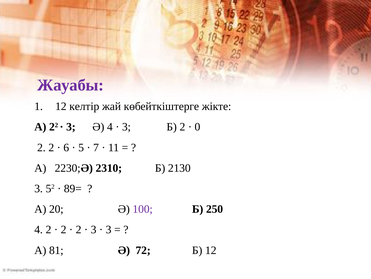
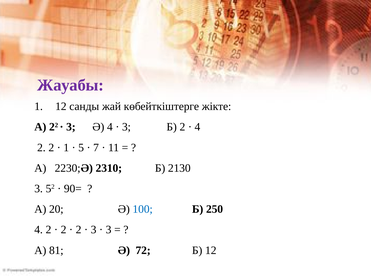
келтір: келтір -> санды (84, 106)
0: 0 -> 4 (197, 127)
6: 6 -> 1 (66, 147)
89=: 89= -> 90= (73, 188)
100 colour: purple -> blue (143, 209)
